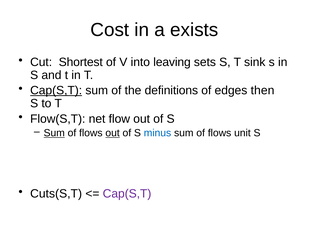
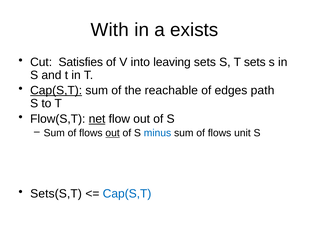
Cost: Cost -> With (110, 30)
Shortest: Shortest -> Satisfies (81, 62)
T sink: sink -> sets (255, 62)
definitions: definitions -> reachable (171, 90)
then: then -> path (263, 90)
net underline: none -> present (97, 119)
Sum underline: present -> none (54, 133)
Cuts(S,T: Cuts(S,T -> Sets(S,T (56, 194)
Cap(S,T colour: purple -> blue (127, 194)
